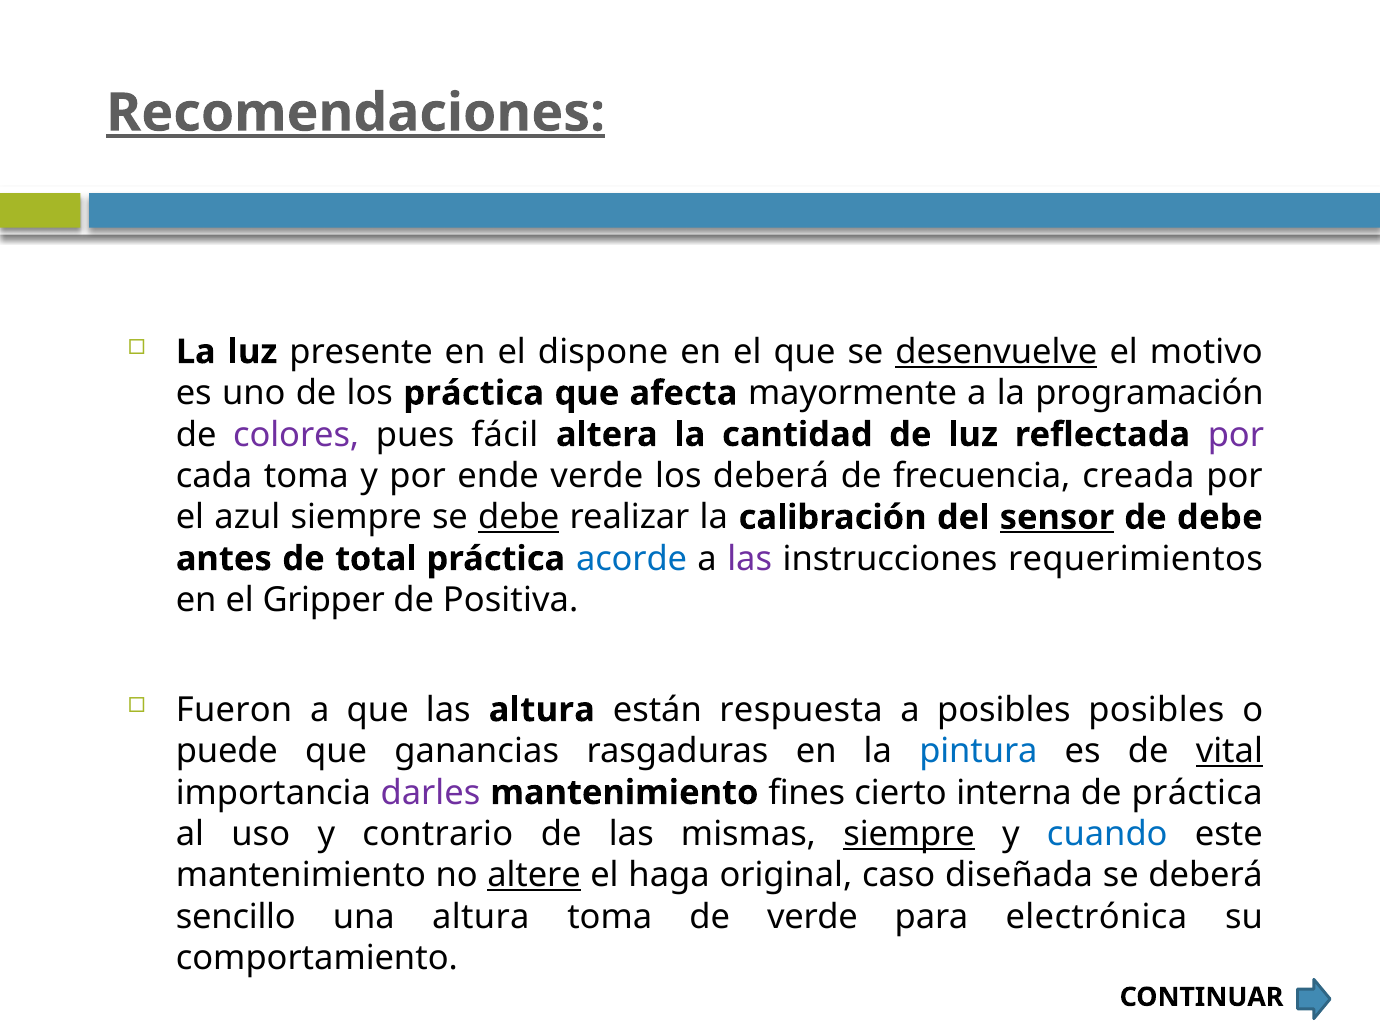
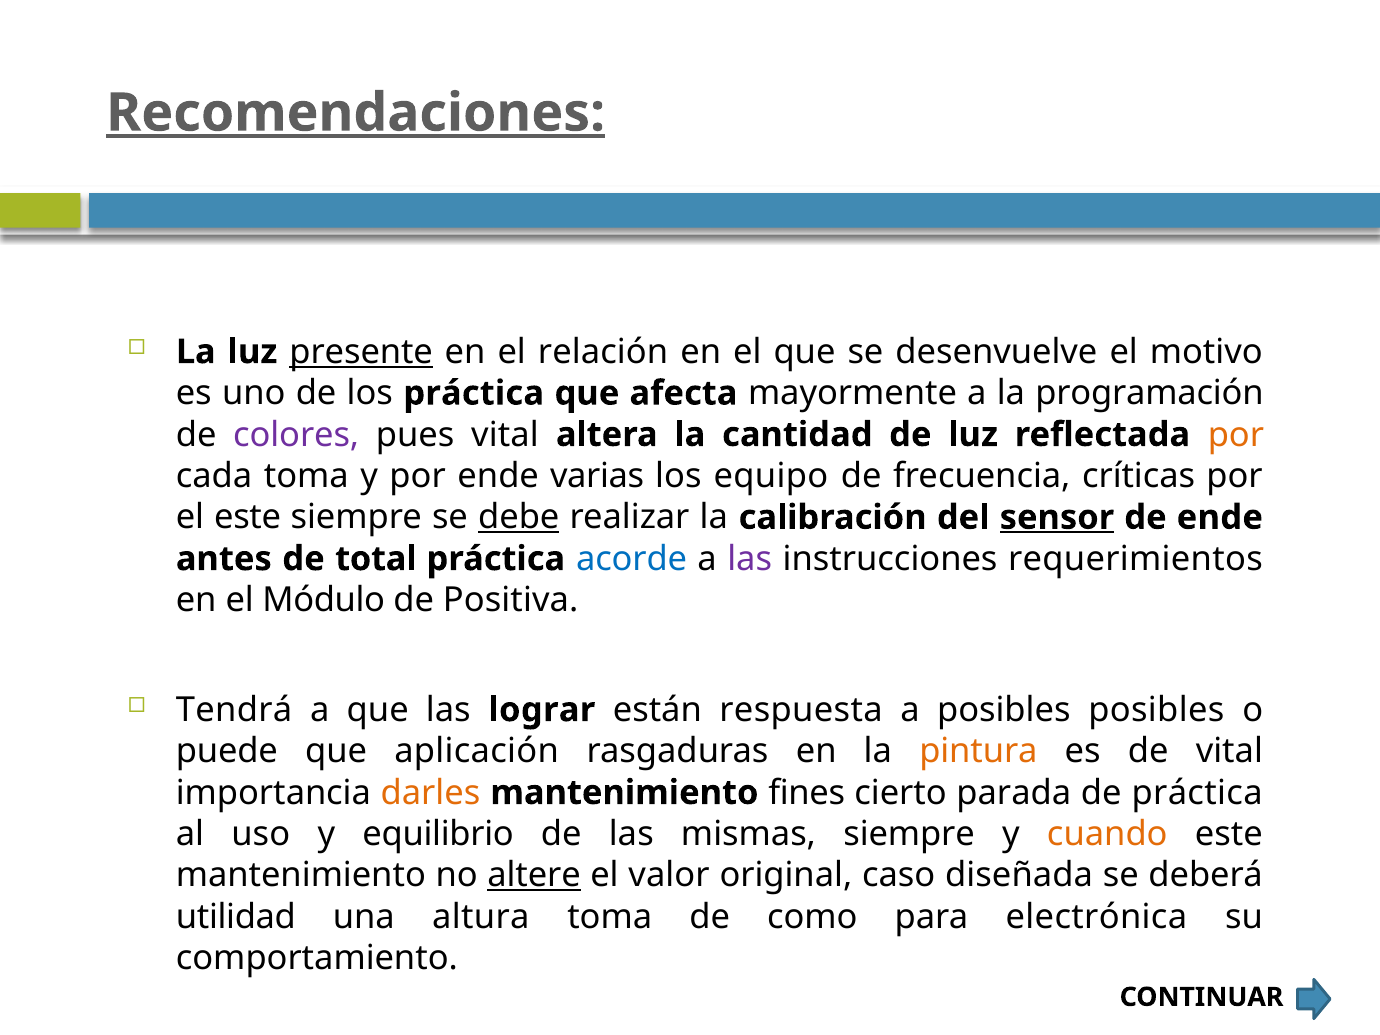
presente underline: none -> present (361, 352)
dispone: dispone -> relación (603, 352)
desenvuelve underline: present -> none (996, 352)
pues fácil: fácil -> vital (505, 435)
por colour: purple -> orange (1236, 435)
ende verde: verde -> varias (597, 476)
los deberá: deberá -> equipo (771, 476)
creada: creada -> críticas (1139, 476)
el azul: azul -> este (248, 517)
de debe: debe -> ende (1220, 517)
Gripper: Gripper -> Módulo (324, 600)
Fueron: Fueron -> Tendrá (234, 710)
las altura: altura -> lograr (542, 710)
ganancias: ganancias -> aplicación (477, 751)
pintura colour: blue -> orange (978, 751)
vital underline: present -> none (1229, 751)
darles colour: purple -> orange (431, 793)
interna: interna -> parada (1014, 793)
contrario: contrario -> equilibrio (438, 834)
siempre underline: present -> none (909, 834)
cuando colour: blue -> orange (1107, 834)
haga: haga -> valor (669, 875)
sencillo: sencillo -> utilidad (236, 917)
de verde: verde -> como (812, 917)
